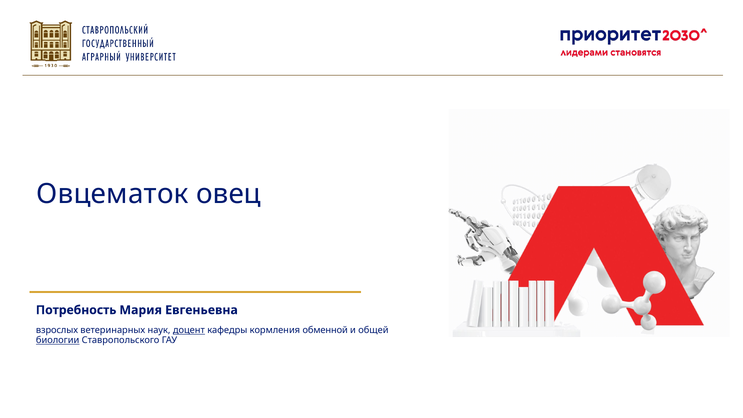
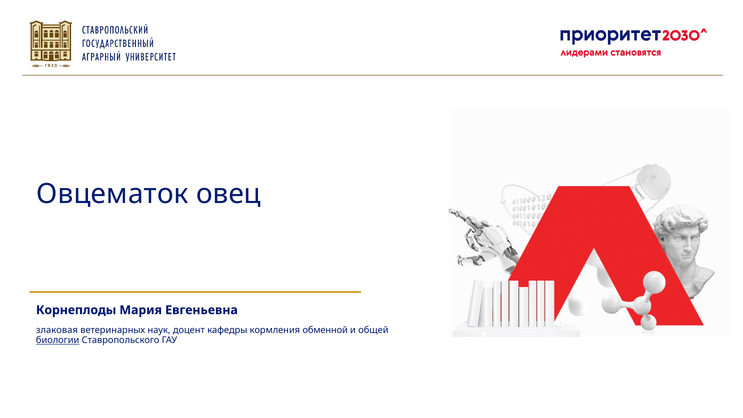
Потребность: Потребность -> Корнеплоды (76, 310)
взрослых: взрослых -> злаковая (57, 330)
доцент underline: present -> none (189, 330)
